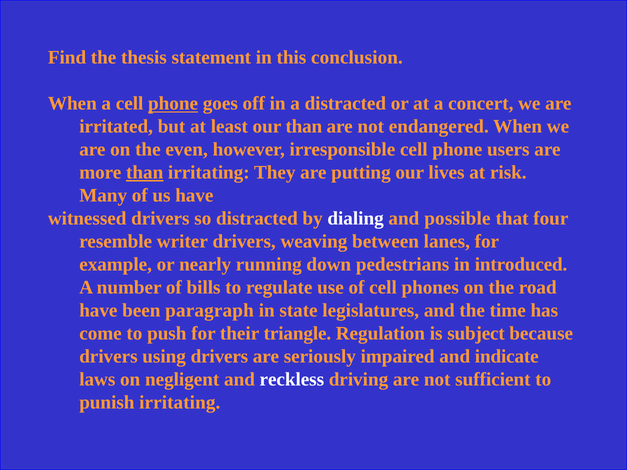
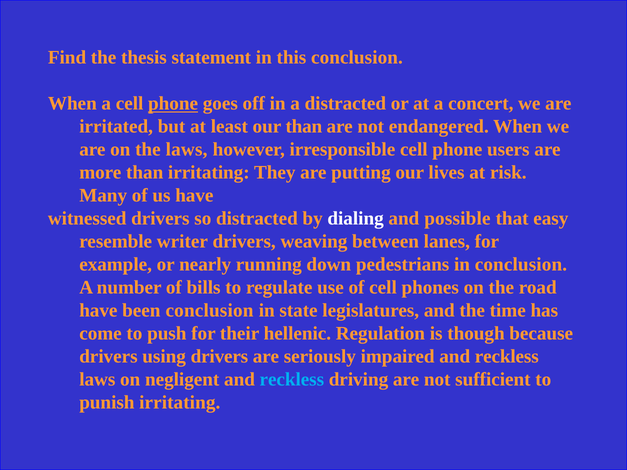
the even: even -> laws (187, 150)
than underline: present -> none (145, 173)
four: four -> easy (551, 219)
in introduced: introduced -> conclusion (521, 265)
been paragraph: paragraph -> conclusion (209, 310)
triangle: triangle -> hellenic (297, 333)
subject: subject -> though (476, 333)
impaired and indicate: indicate -> reckless (507, 356)
reckless colour: white -> light blue (292, 379)
